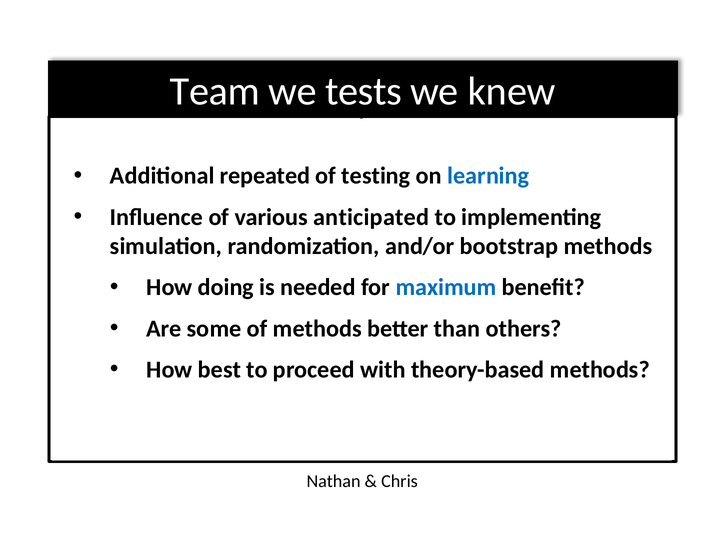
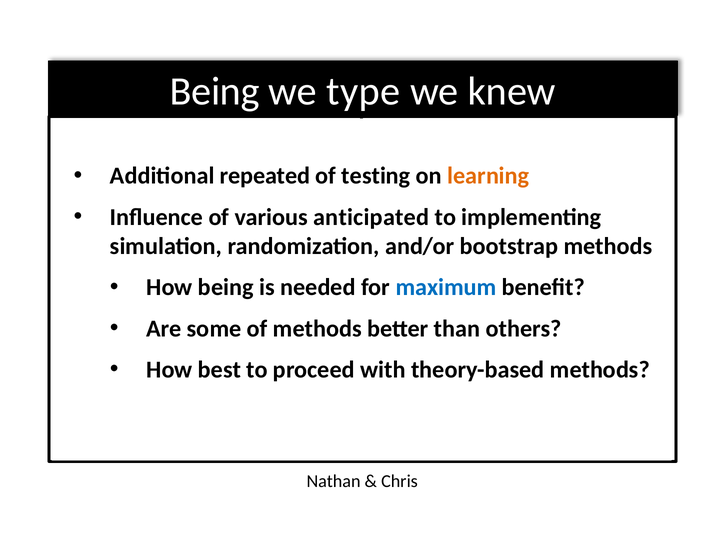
Team: Team -> Being (215, 91)
tests: tests -> type (363, 91)
learning colour: blue -> orange (488, 176)
How doing: doing -> being (226, 287)
